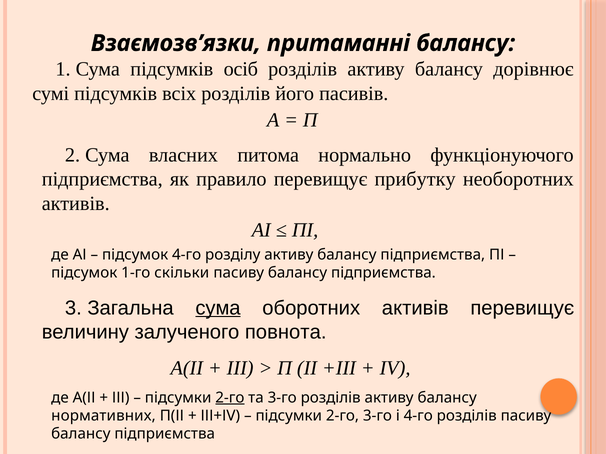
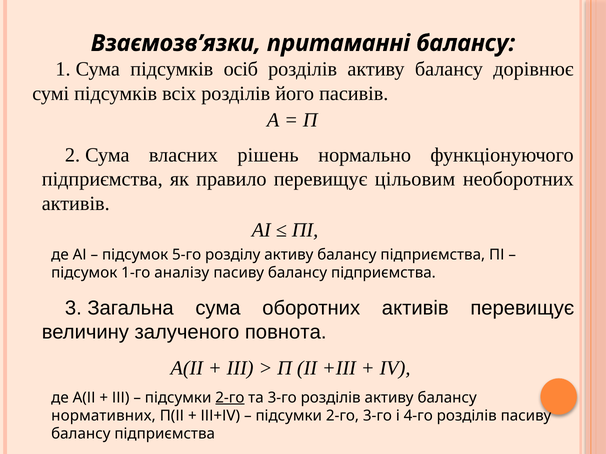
питома: питома -> рішень (268, 155)
прибутку: прибутку -> цільовим (415, 179)
підсумок 4-го: 4-го -> 5-го (187, 255)
скільки: скільки -> аналізу (182, 273)
сума underline: present -> none (218, 308)
